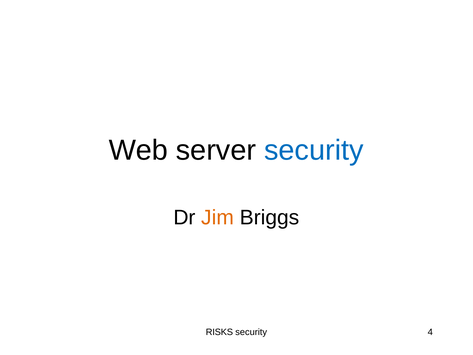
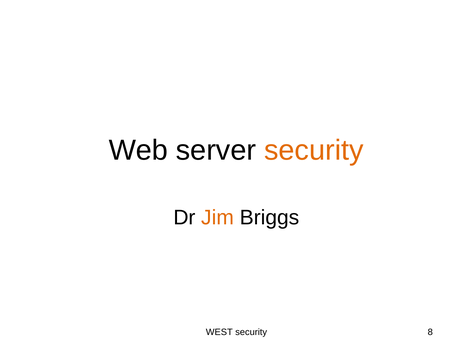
security colour: blue -> orange (314, 150)
RISKS: RISKS -> WEST (219, 332)
4: 4 -> 8 (430, 332)
